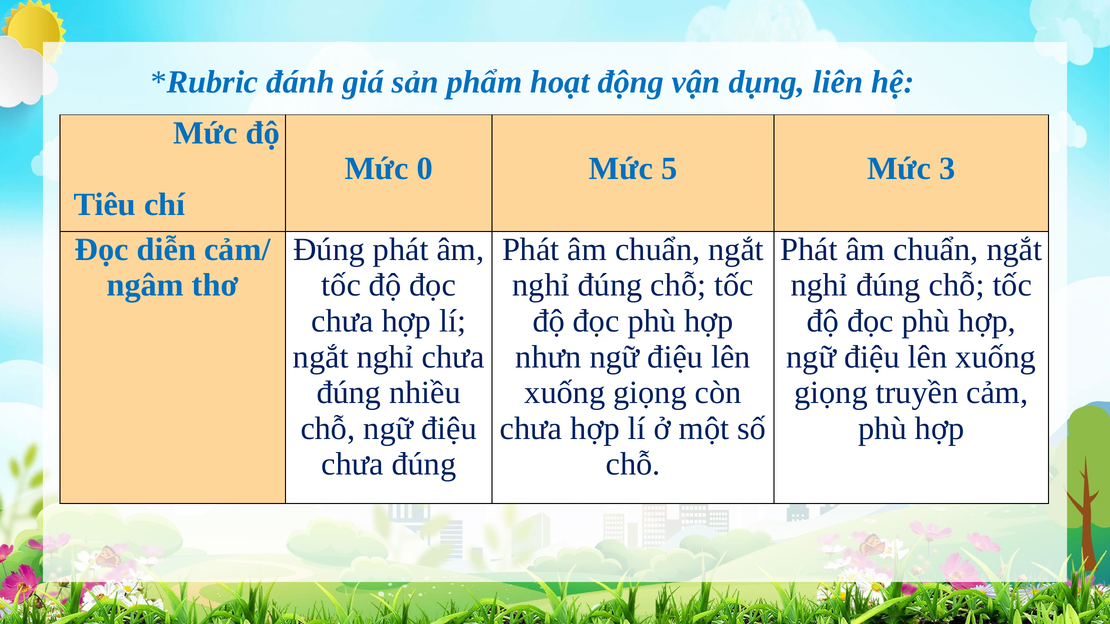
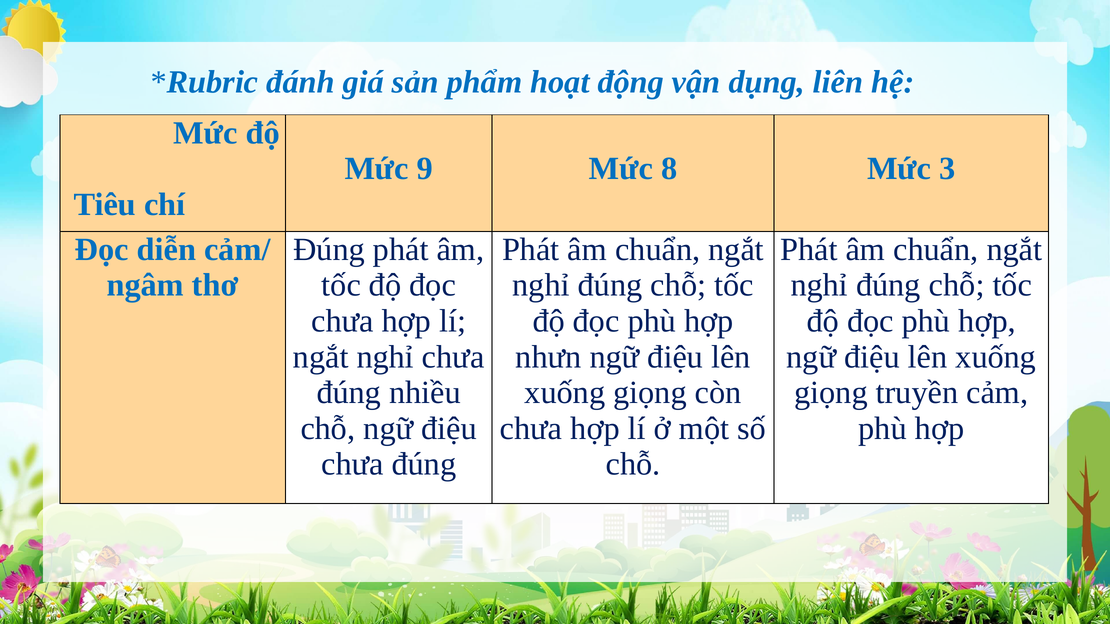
0: 0 -> 9 (425, 169)
5: 5 -> 8 (669, 169)
